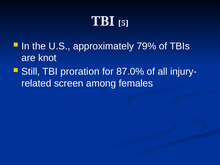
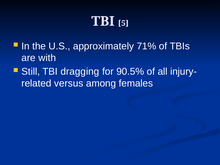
79%: 79% -> 71% (146, 46)
knot: knot -> with (47, 58)
proration: proration -> dragging (80, 72)
87.0%: 87.0% -> 90.5% (130, 72)
screen: screen -> versus (69, 83)
